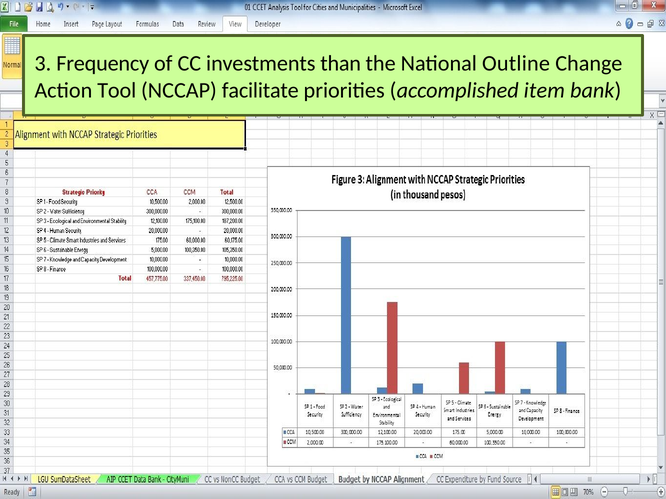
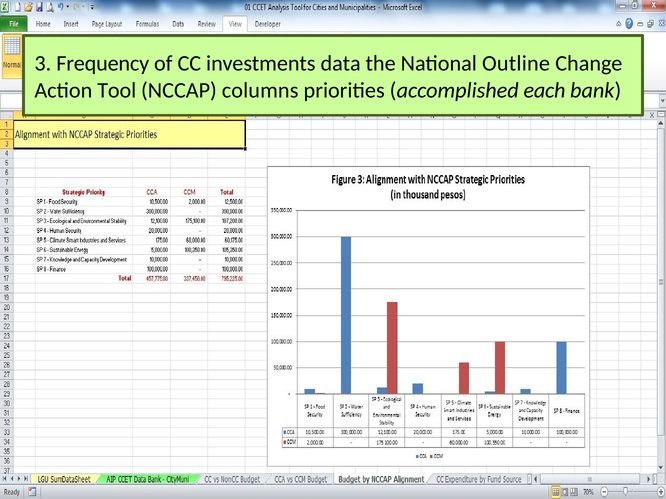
than: than -> data (341, 64)
facilitate: facilitate -> columns (260, 90)
item: item -> each (545, 90)
